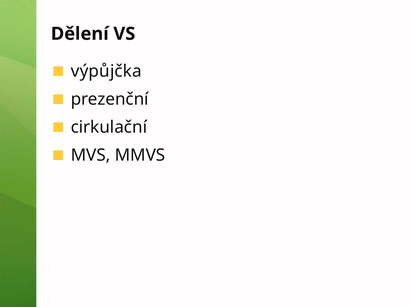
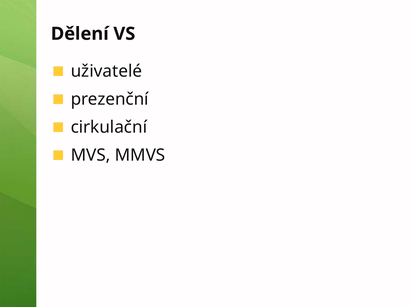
výpůjčka: výpůjčka -> uživatelé (106, 71)
